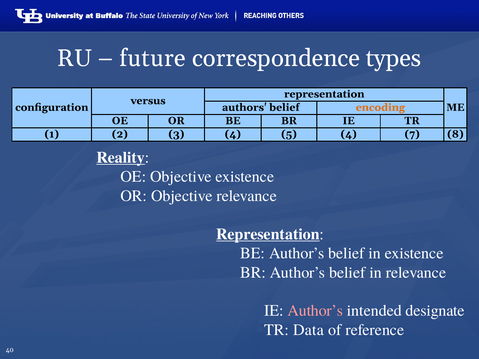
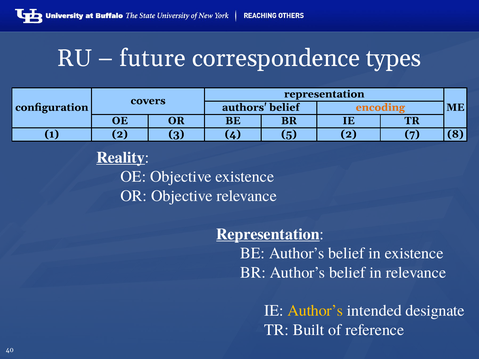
versus: versus -> covers (148, 101)
5 4: 4 -> 2 (349, 134)
Author’s colour: pink -> yellow (315, 311)
Data: Data -> Built (309, 330)
